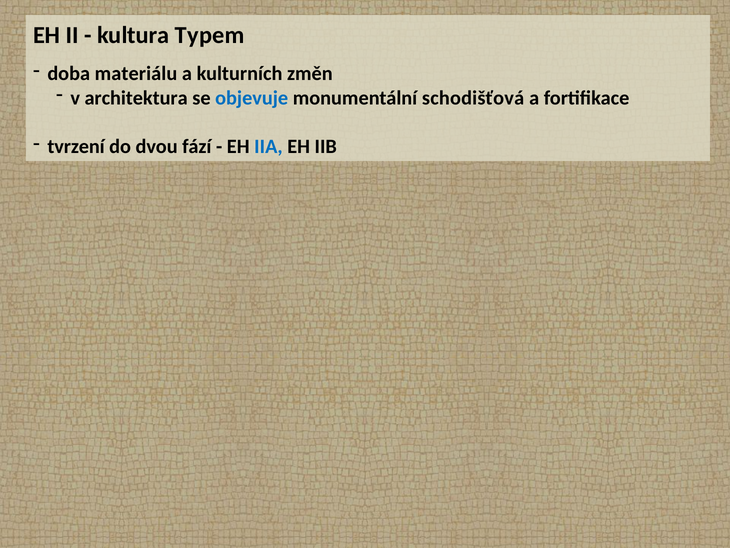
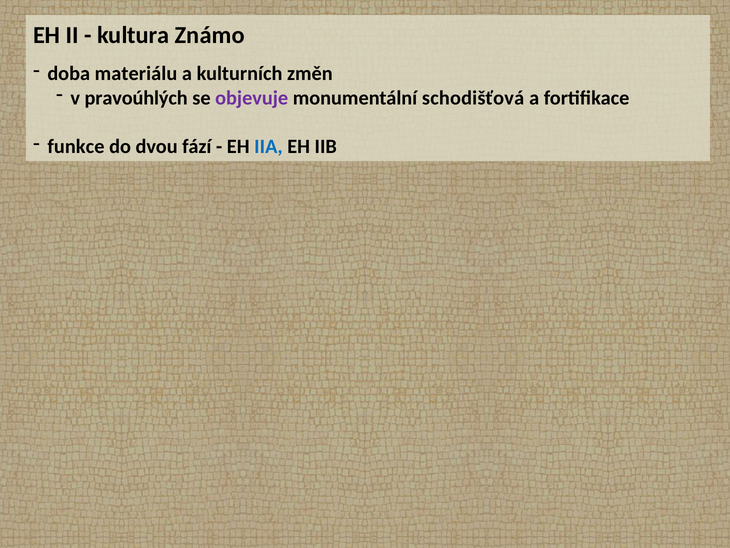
Typem: Typem -> Známo (210, 35)
architektura: architektura -> pravoúhlých (136, 98)
objevuje colour: blue -> purple (252, 98)
tvrzení: tvrzení -> funkce (76, 147)
